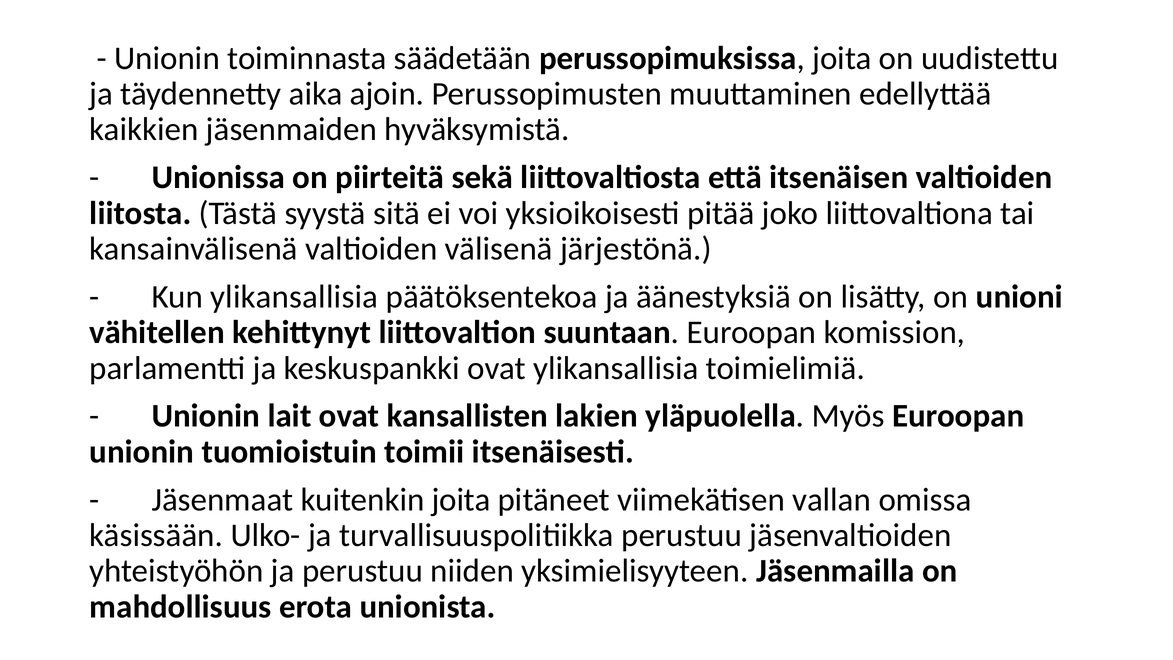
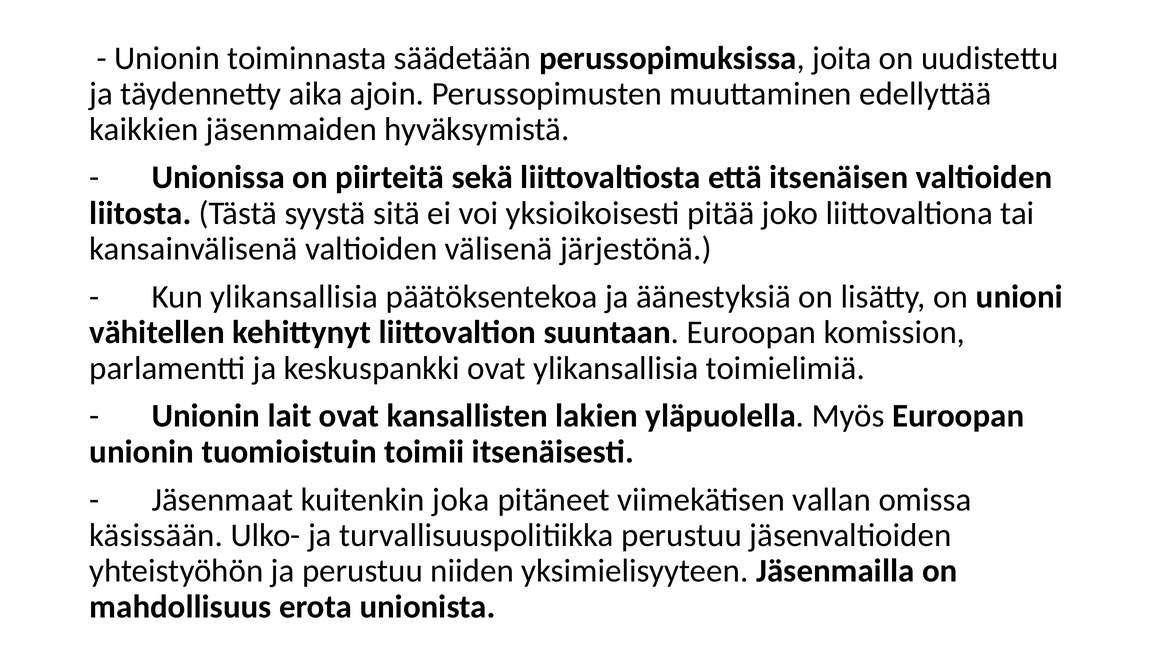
kuitenkin joita: joita -> joka (461, 500)
